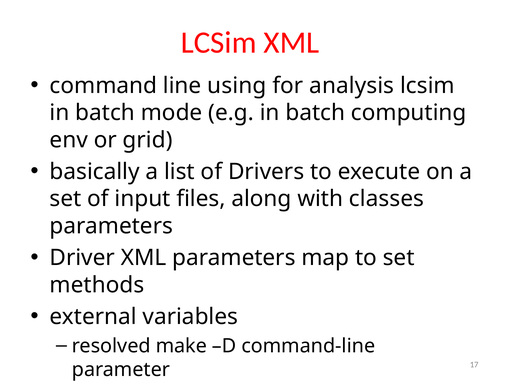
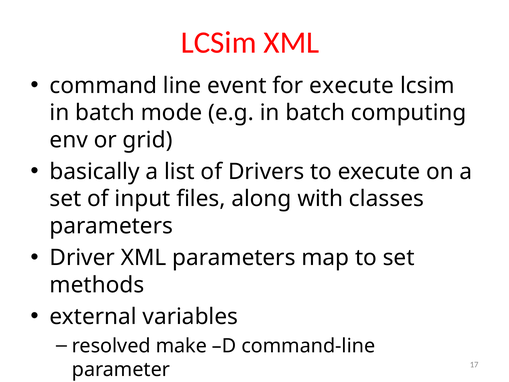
using: using -> event (237, 86)
for analysis: analysis -> execute (352, 86)
